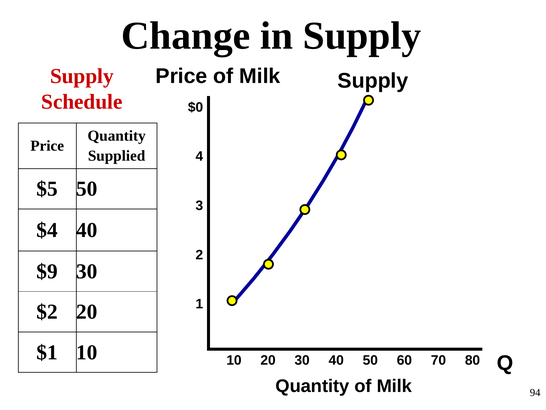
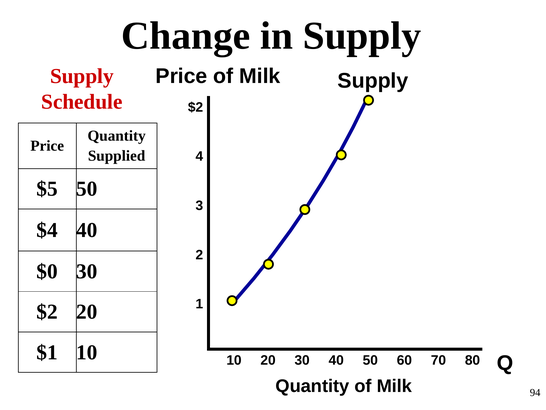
$0: $0 -> $2 (196, 107)
$9: $9 -> $0 (47, 271)
